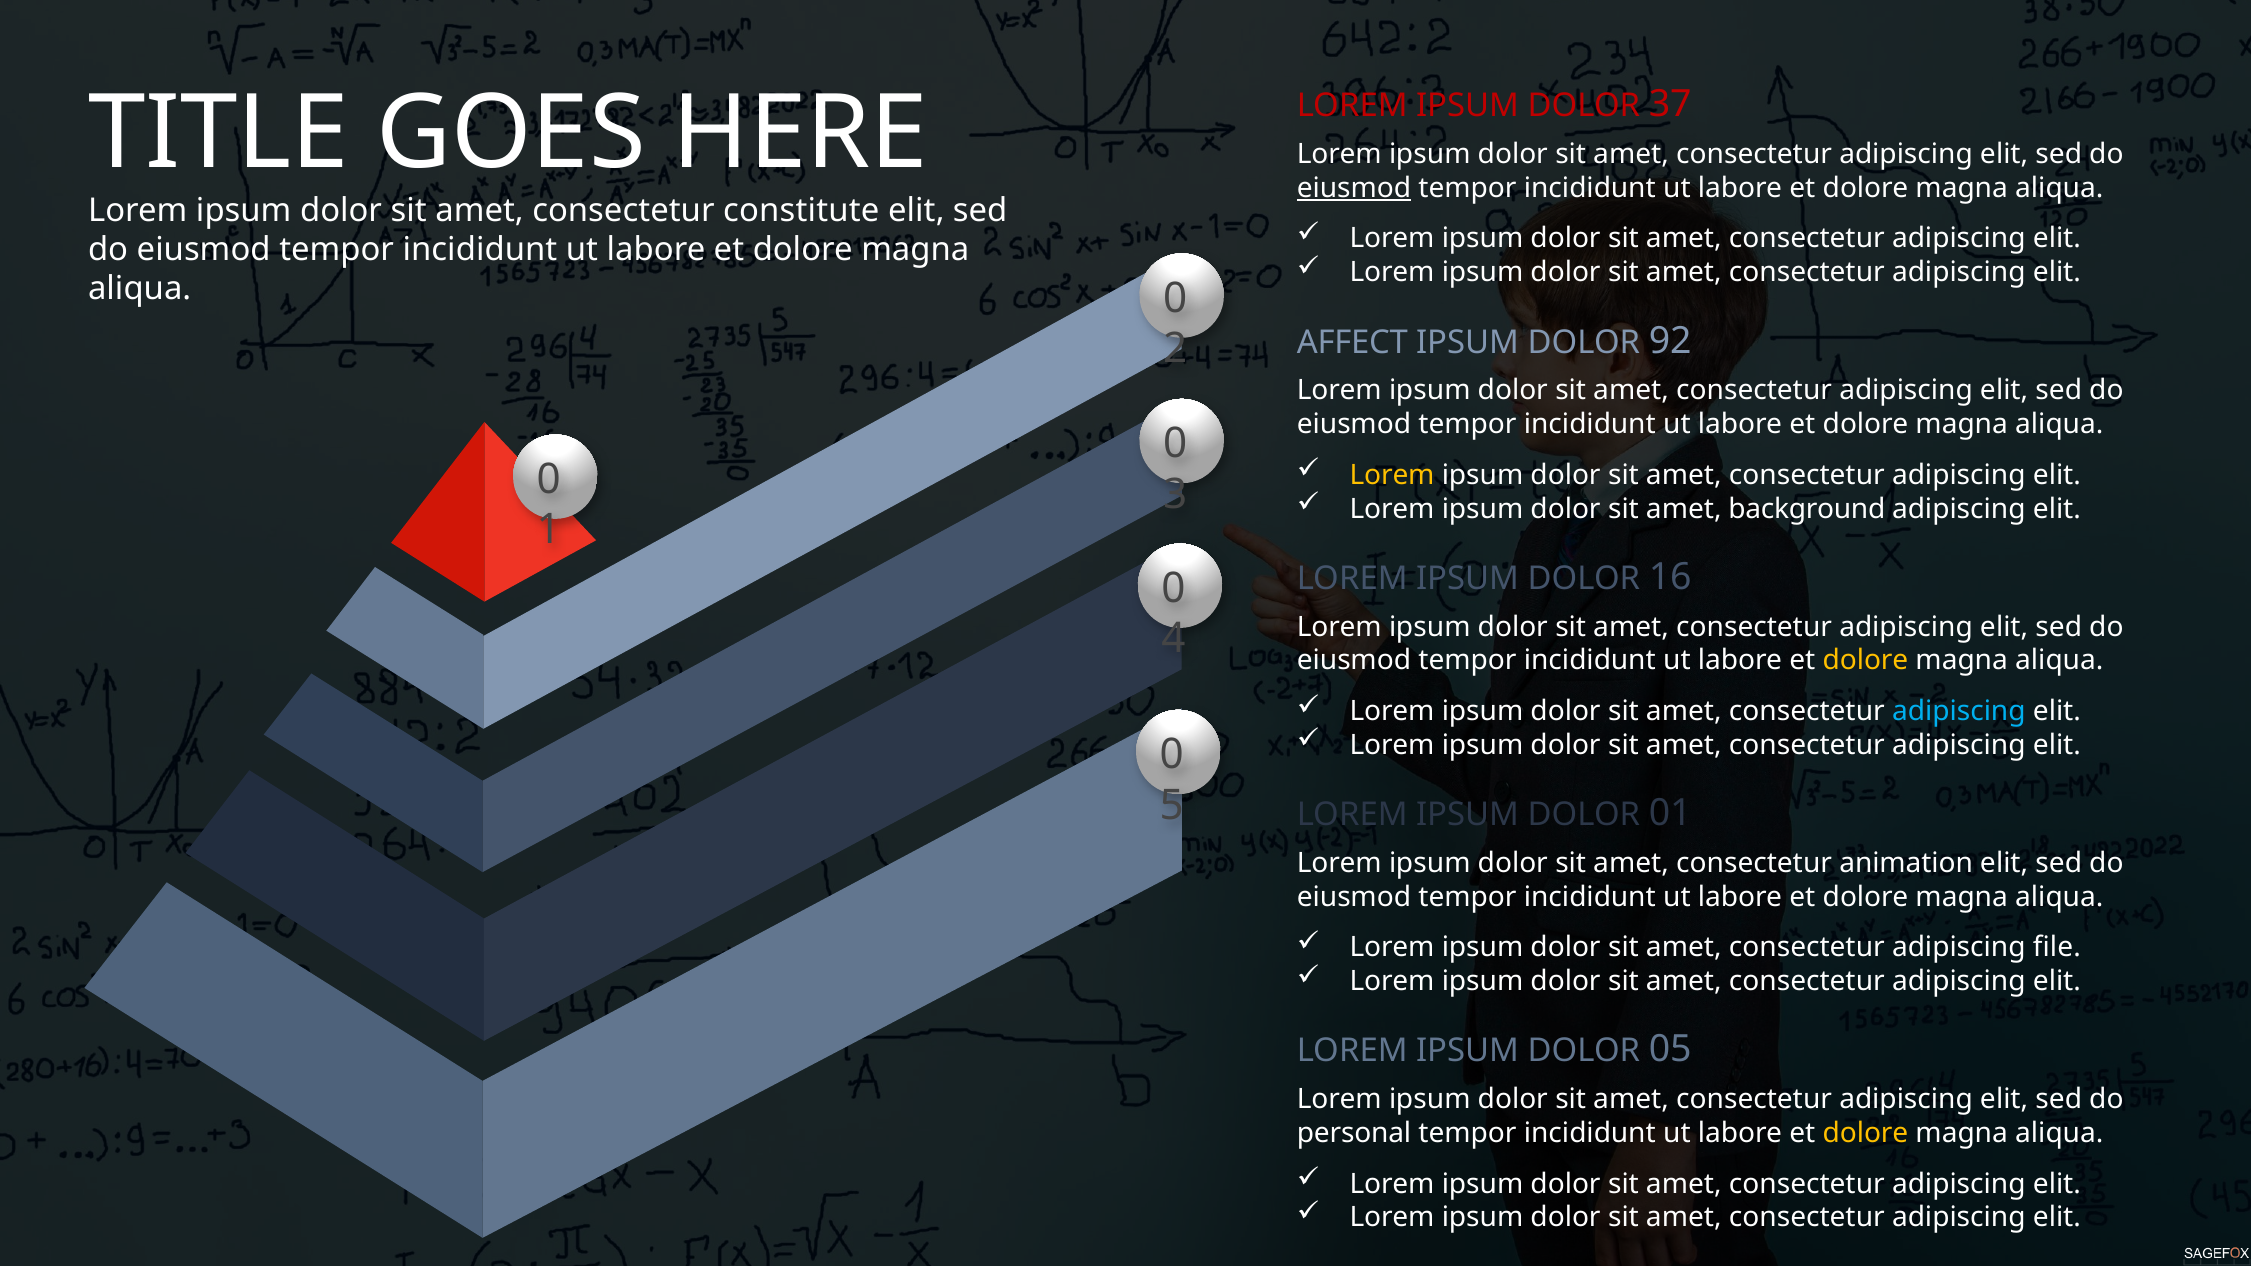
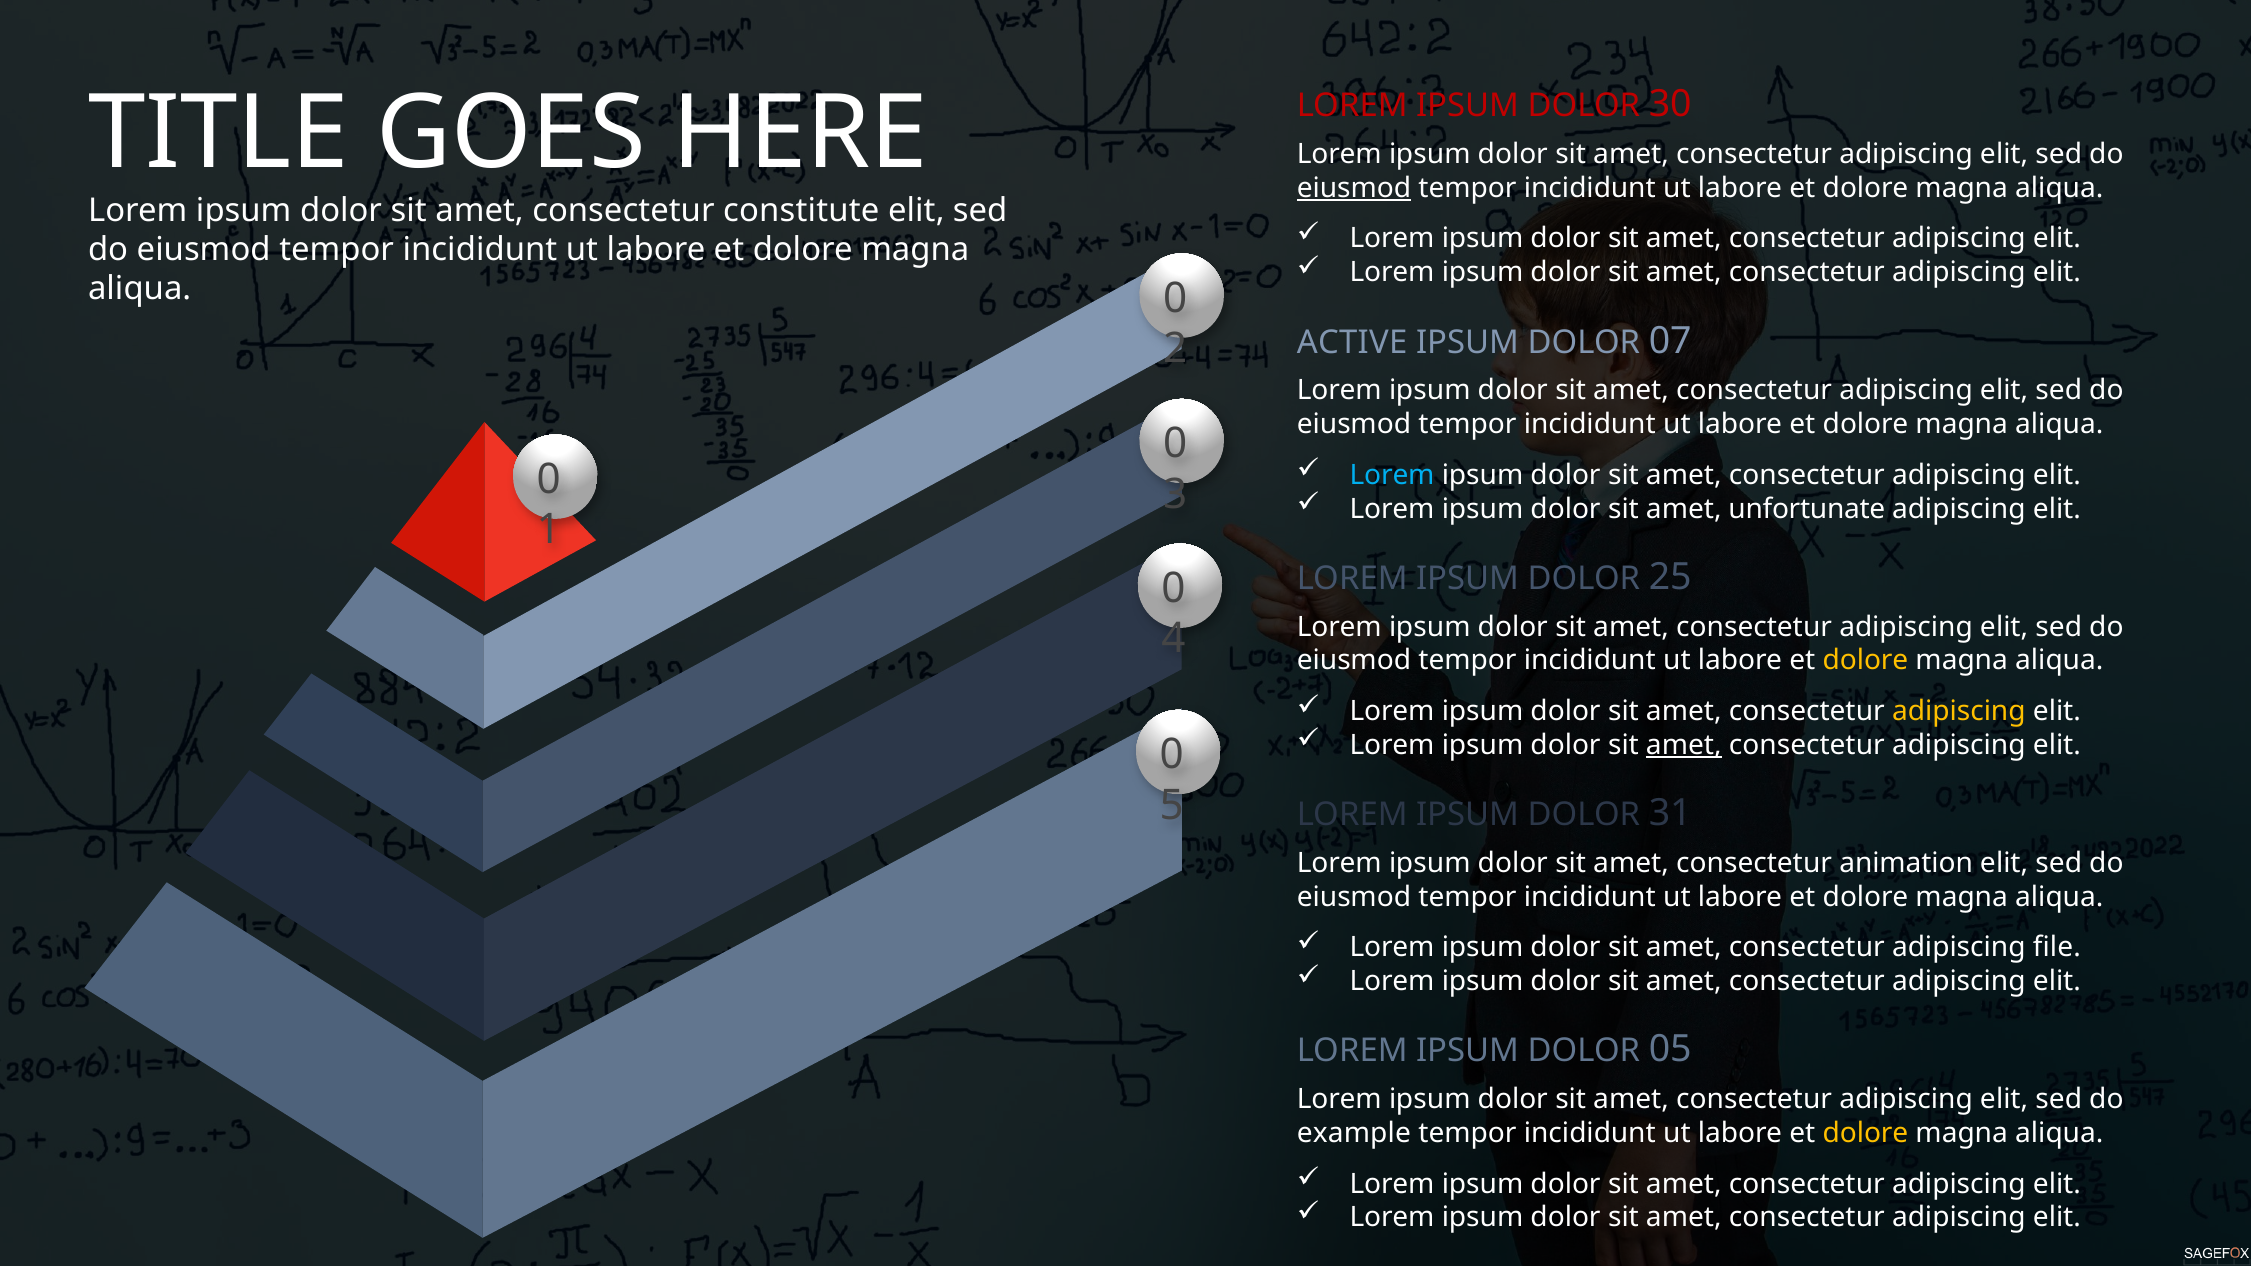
37: 37 -> 30 (1670, 104)
AFFECT: AFFECT -> ACTIVE (1352, 342)
92: 92 -> 07 (1670, 341)
Lorem colour: yellow -> light blue (1392, 475)
background: background -> unfortunate (1807, 509)
16: 16 -> 25 (1670, 577)
adipiscing colour: light blue -> yellow (1959, 711)
amet underline: none -> present (1684, 745)
01: 01 -> 31 (1670, 813)
personal: personal -> example (1354, 1133)
